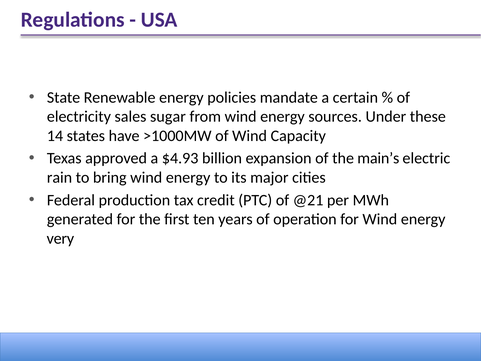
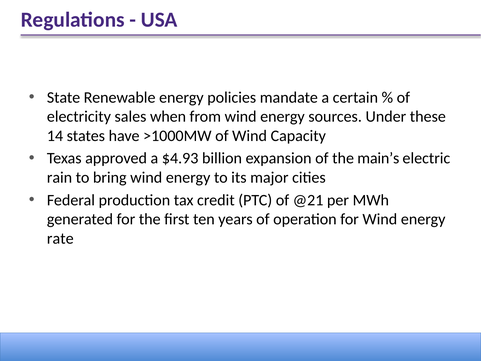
sugar: sugar -> when (168, 117)
very: very -> rate (60, 238)
